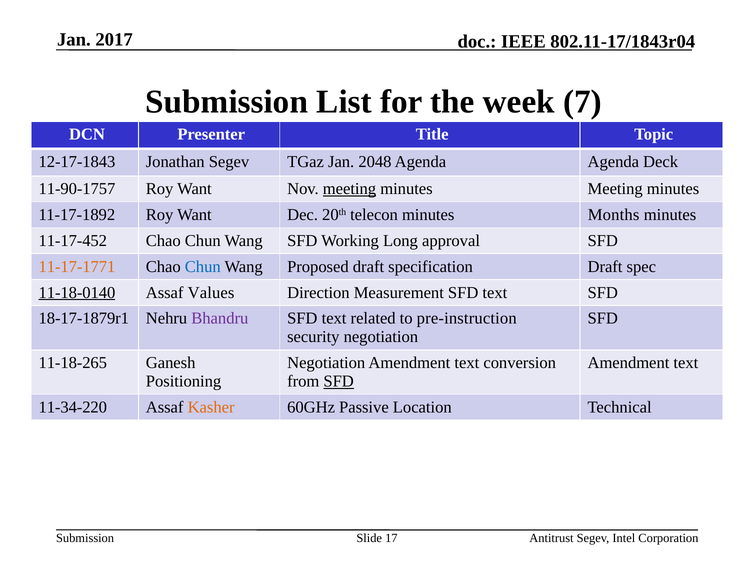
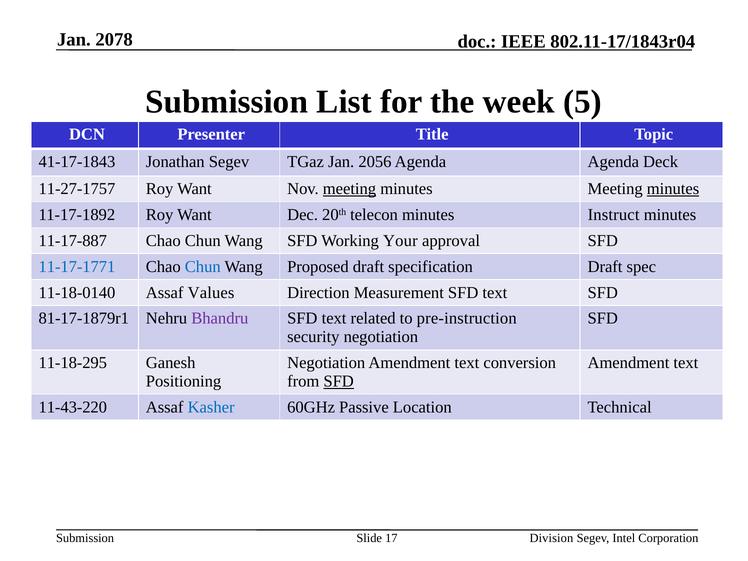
2017: 2017 -> 2078 (114, 40)
7: 7 -> 5 (583, 102)
12-17-1843: 12-17-1843 -> 41-17-1843 (77, 162)
2048: 2048 -> 2056 (375, 162)
11-90-1757: 11-90-1757 -> 11-27-1757 (77, 189)
minutes underline: none -> present (673, 189)
Months: Months -> Instruct (614, 215)
11-17-452: 11-17-452 -> 11-17-887 (73, 241)
Long: Long -> Your (400, 241)
11-17-1771 colour: orange -> blue (77, 267)
11-18-0140 underline: present -> none (77, 293)
18-17-1879r1: 18-17-1879r1 -> 81-17-1879r1 (84, 319)
11-18-265: 11-18-265 -> 11-18-295 (73, 363)
11-34-220: 11-34-220 -> 11-43-220 (73, 407)
Kasher colour: orange -> blue (211, 407)
Antitrust: Antitrust -> Division (551, 538)
